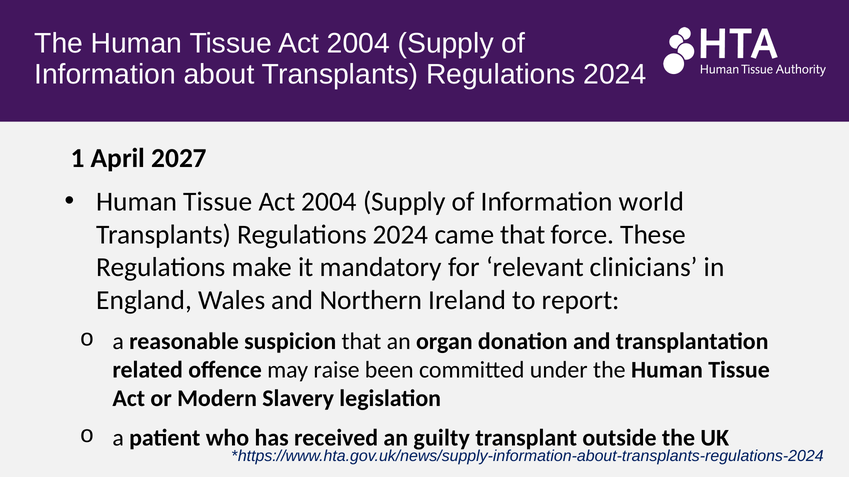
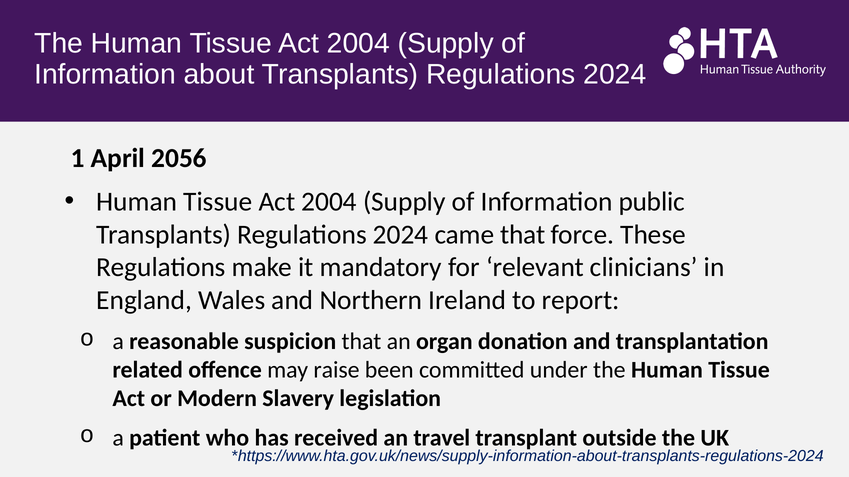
2027: 2027 -> 2056 (179, 159)
world: world -> public (652, 202)
guilty: guilty -> travel (442, 438)
